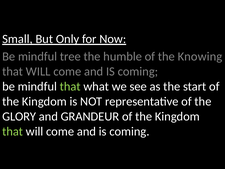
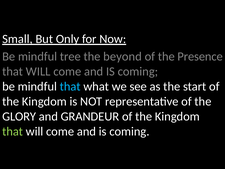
humble: humble -> beyond (123, 56)
Knowing: Knowing -> Presence (200, 56)
that colour: light green -> light blue (70, 86)
